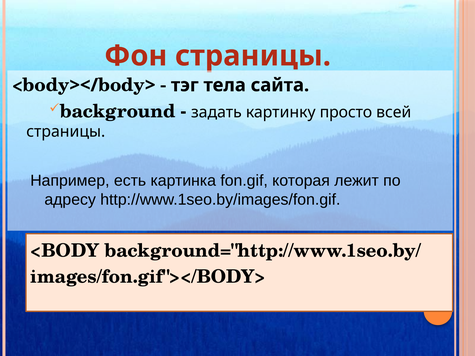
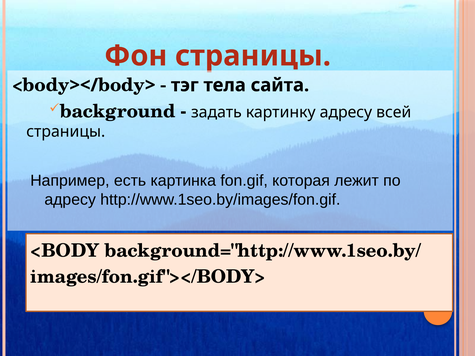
картинку просто: просто -> адресу (346, 112)
